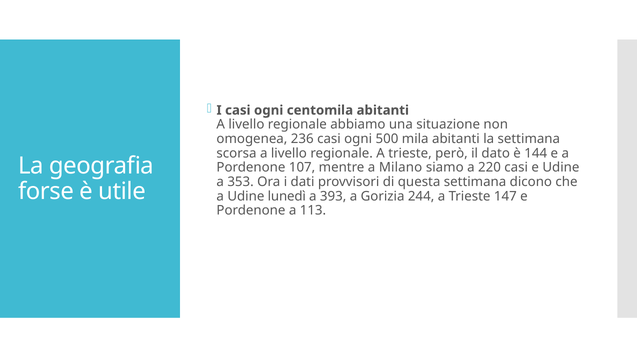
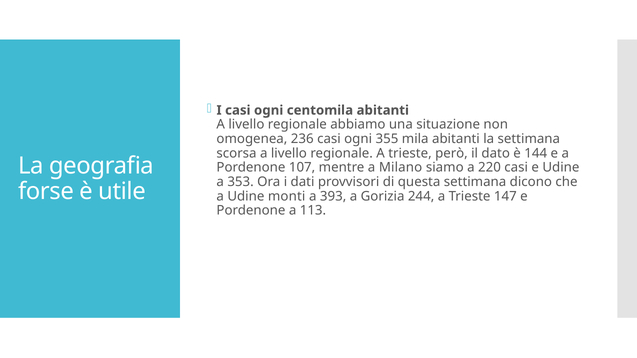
500: 500 -> 355 (387, 139)
lunedì: lunedì -> monti (287, 196)
